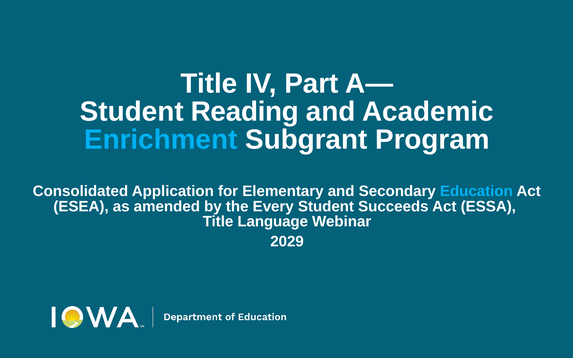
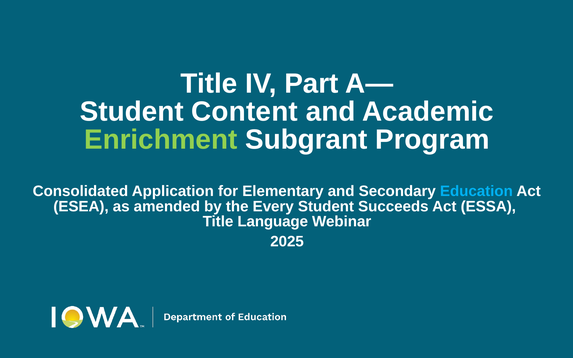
Reading: Reading -> Content (245, 112)
Enrichment colour: light blue -> light green (161, 140)
2029: 2029 -> 2025 (287, 242)
